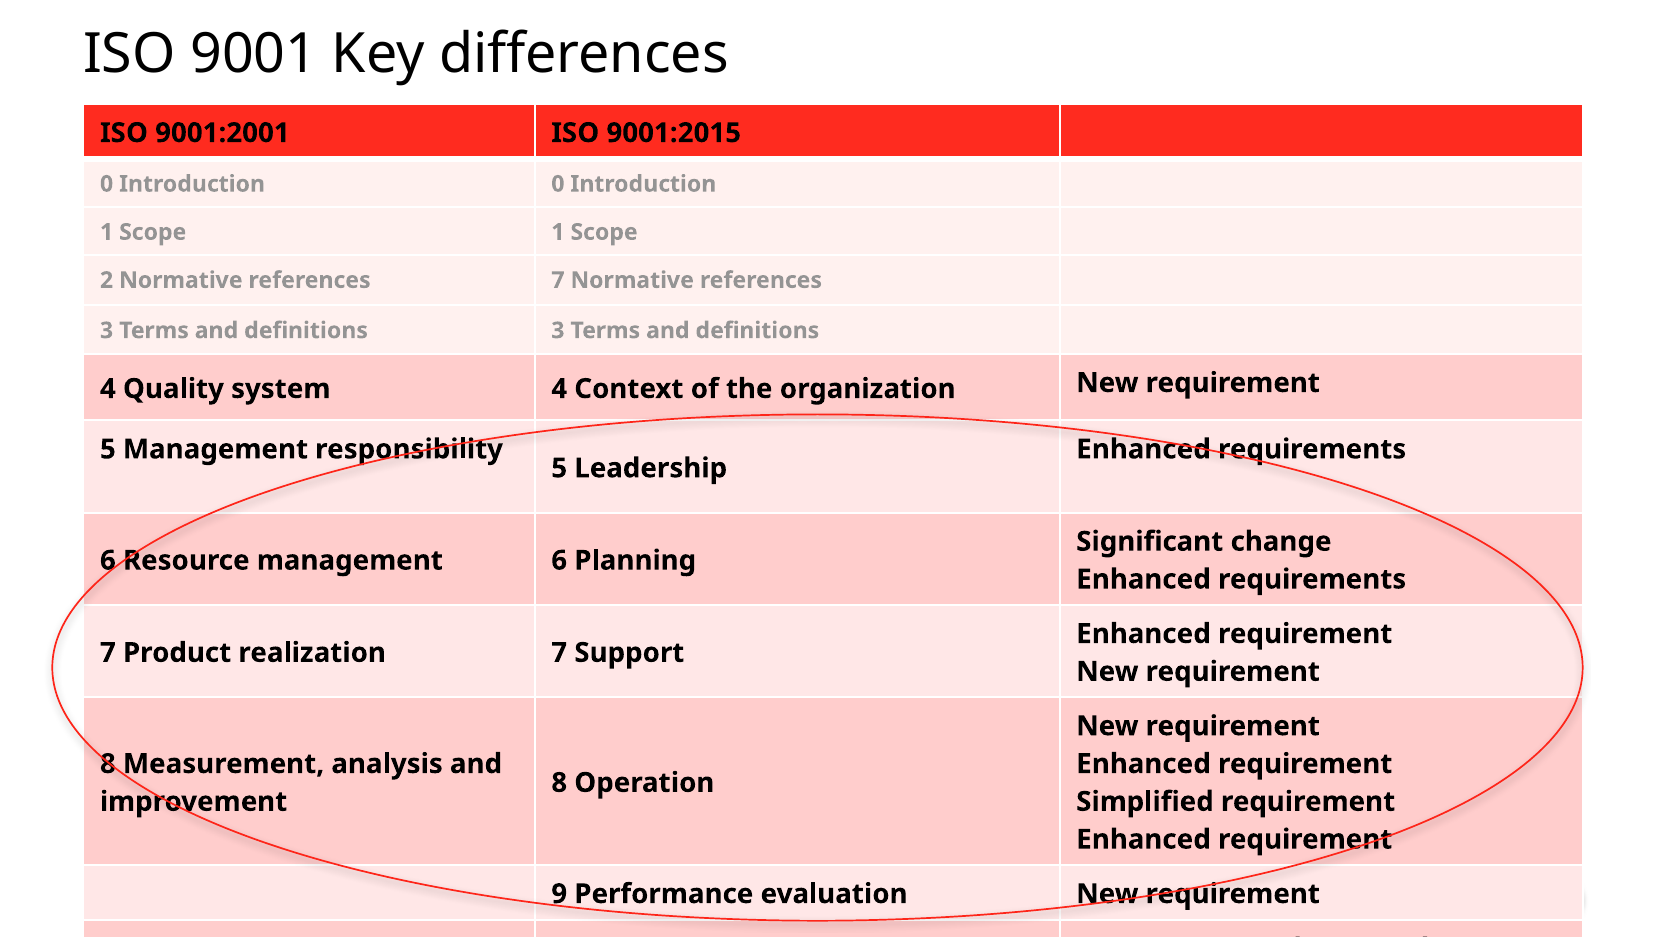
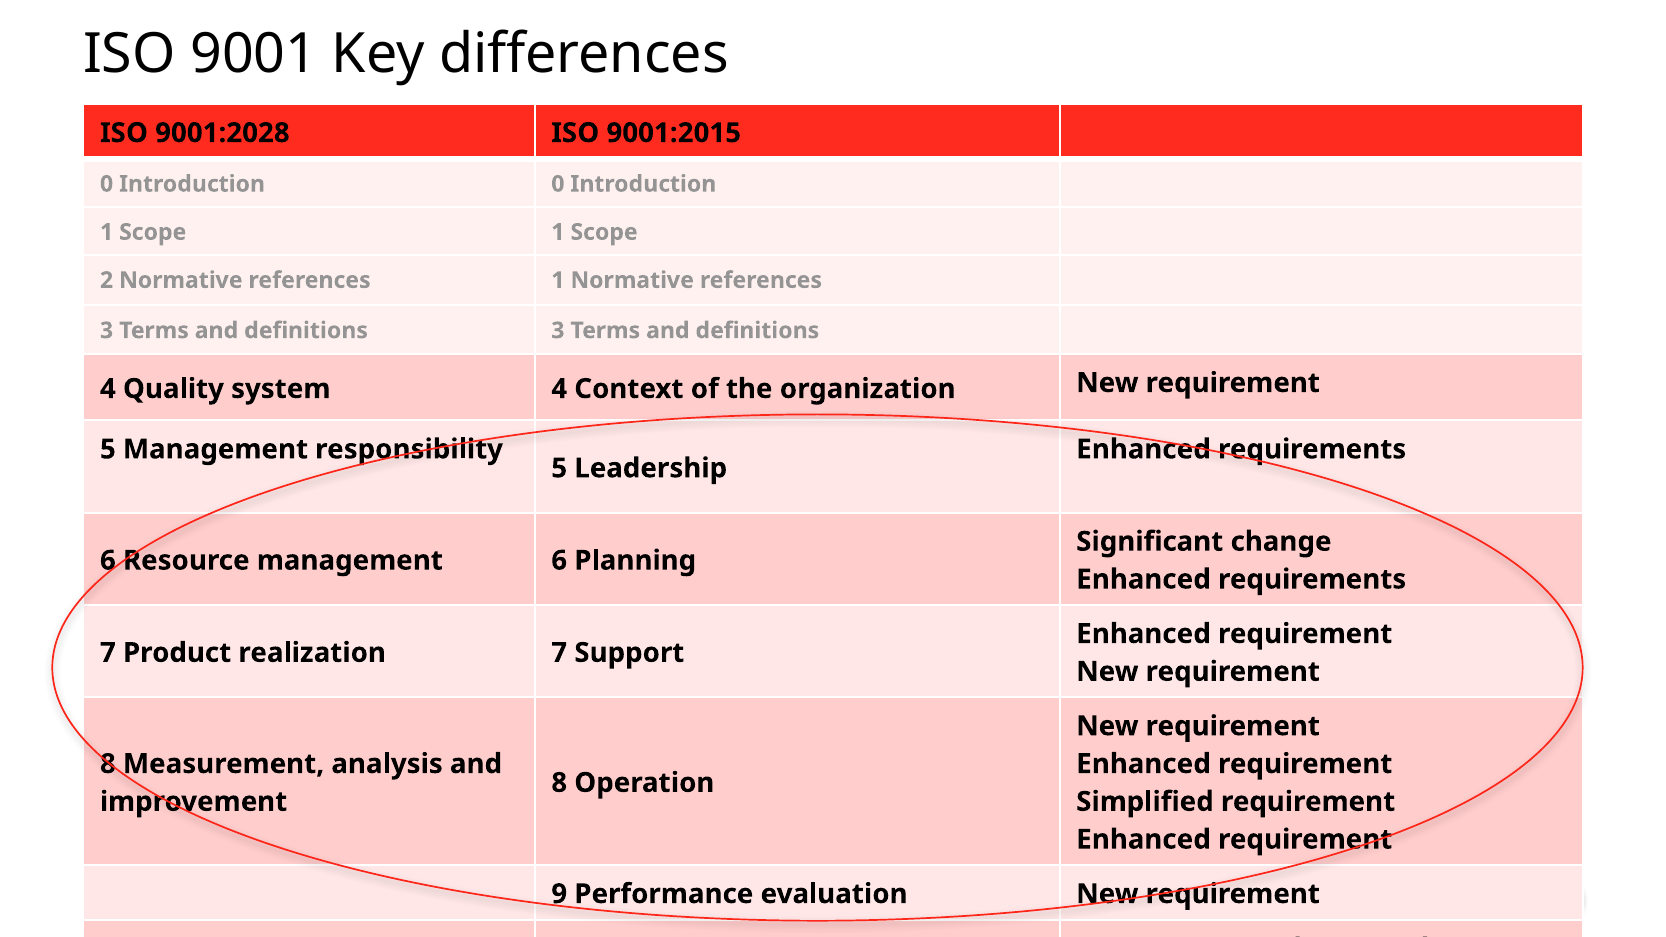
9001:2001: 9001:2001 -> 9001:2028 (222, 133)
references 7: 7 -> 1 (558, 280)
